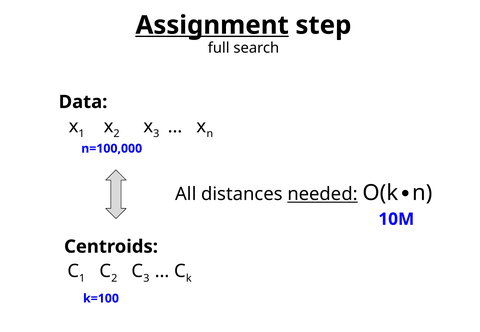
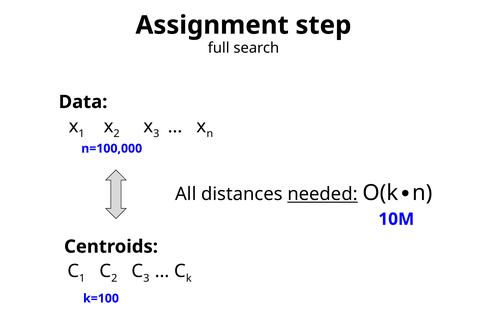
Assignment underline: present -> none (212, 25)
